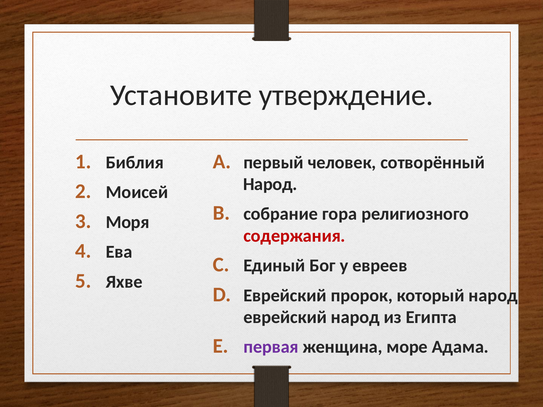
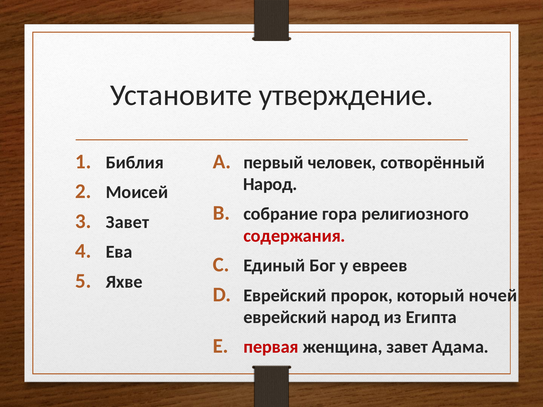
Моря: Моря -> Завет (127, 222)
который народ: народ -> ночей (493, 296)
первая colour: purple -> red (271, 347)
женщина море: море -> завет (407, 347)
